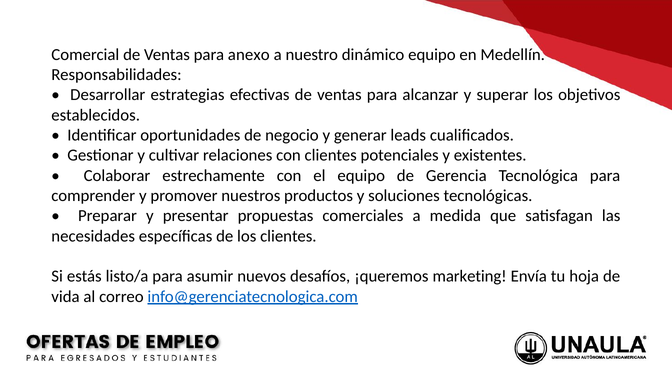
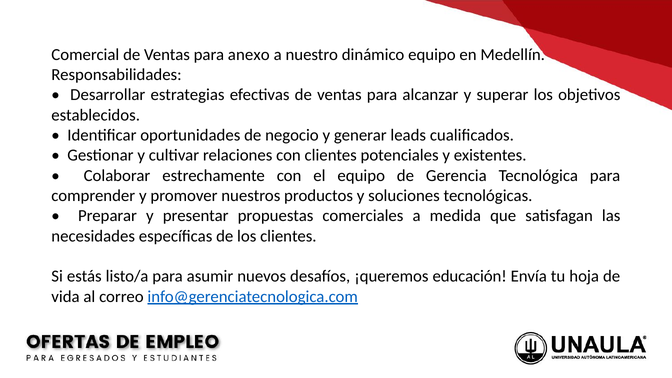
marketing: marketing -> educación (470, 276)
